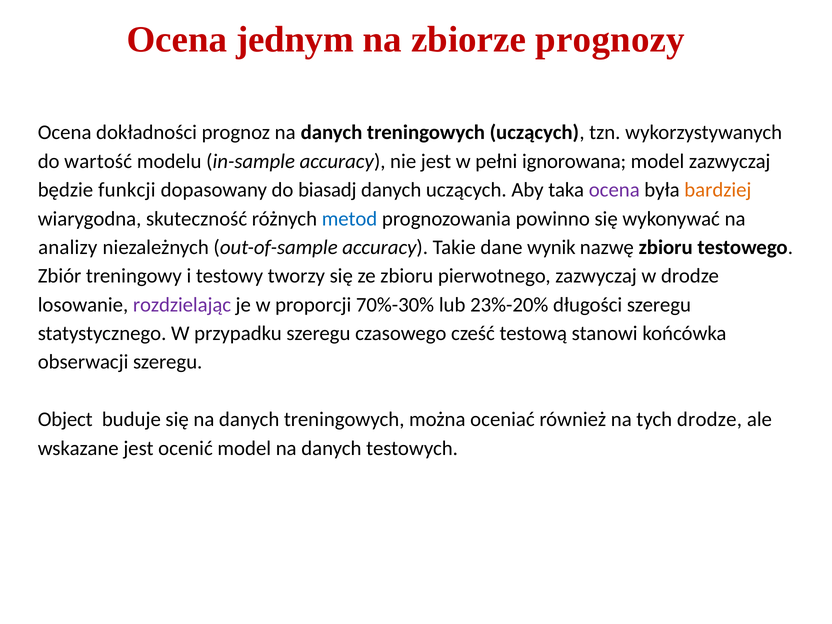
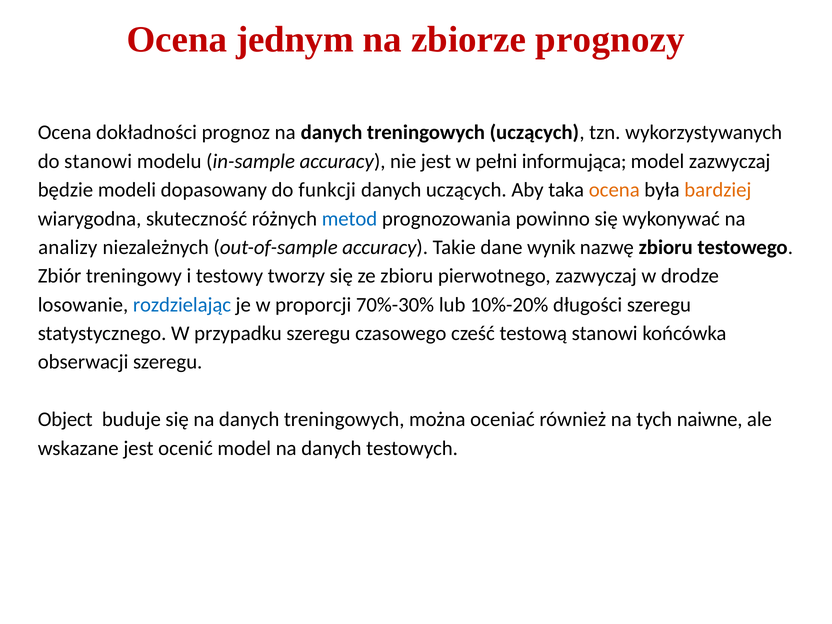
do wartość: wartość -> stanowi (98, 161)
ignorowana: ignorowana -> informująca (574, 161)
funkcji: funkcji -> modeli (127, 190)
biasadj: biasadj -> funkcji (327, 190)
ocena colour: purple -> orange (614, 190)
rozdzielając colour: purple -> blue (182, 305)
23%-20%: 23%-20% -> 10%-20% (509, 305)
tych drodze: drodze -> naiwne (710, 420)
